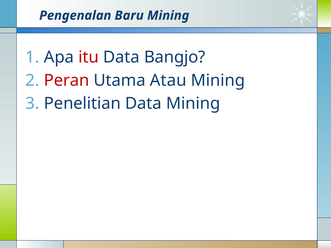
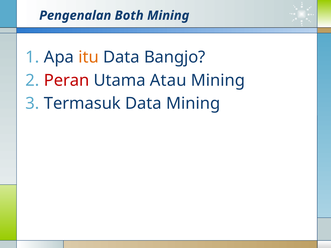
Baru: Baru -> Both (129, 16)
itu colour: red -> orange (89, 57)
Penelitian: Penelitian -> Termasuk (82, 104)
